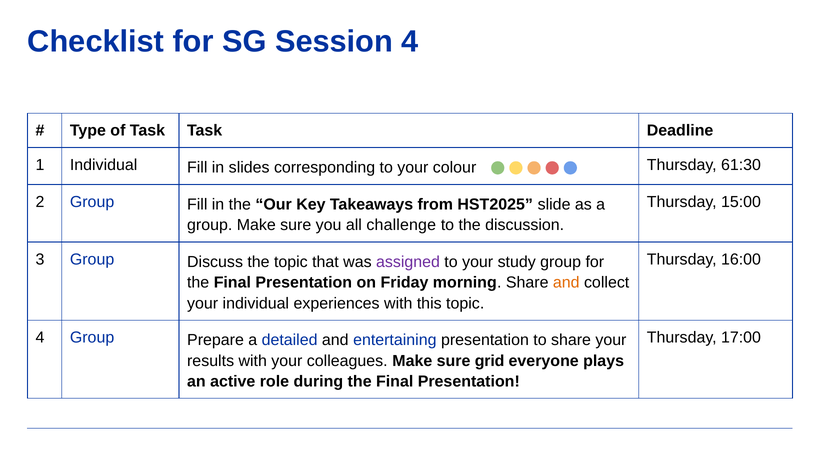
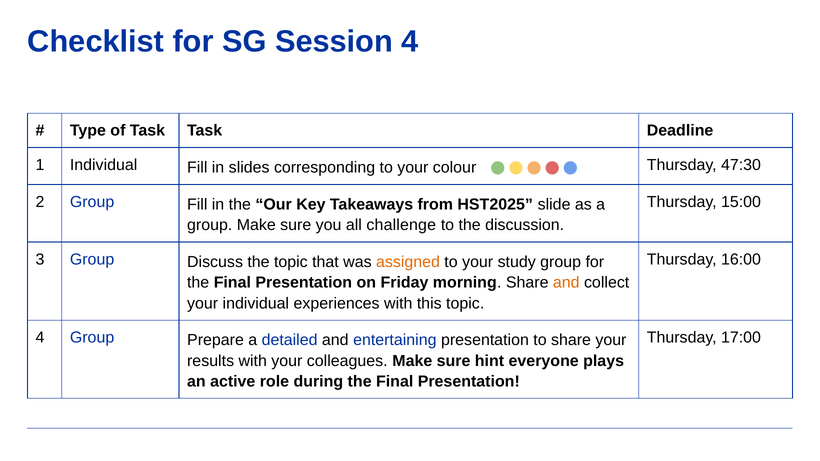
61:30: 61:30 -> 47:30 (741, 165)
assigned colour: purple -> orange (408, 262)
grid: grid -> hint (489, 361)
